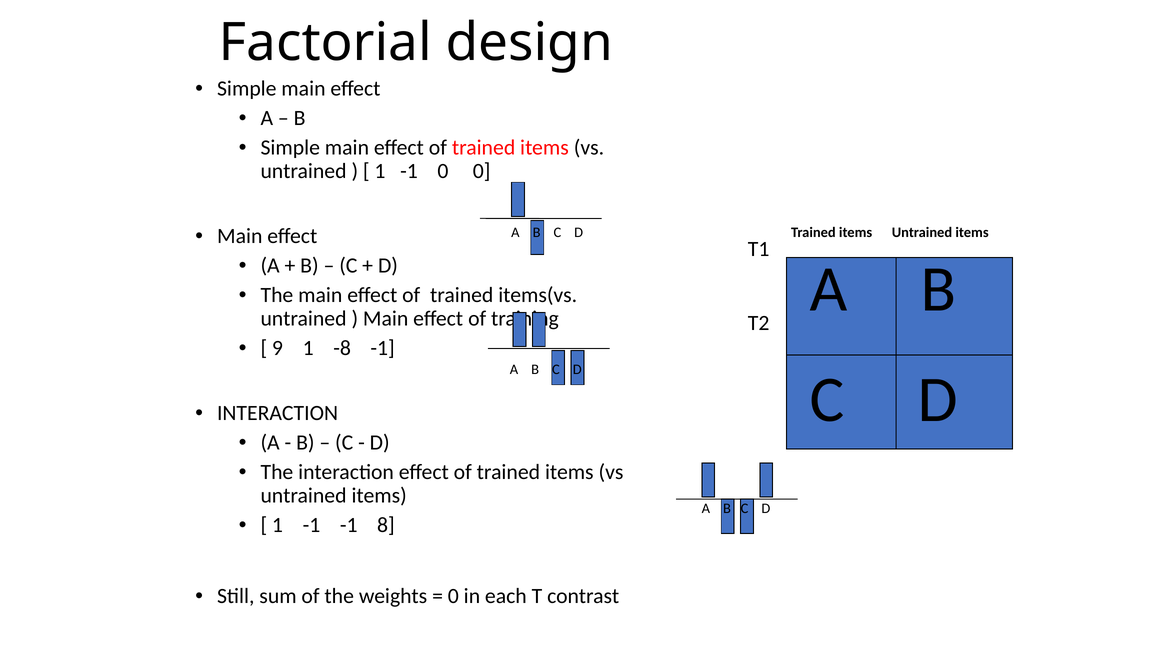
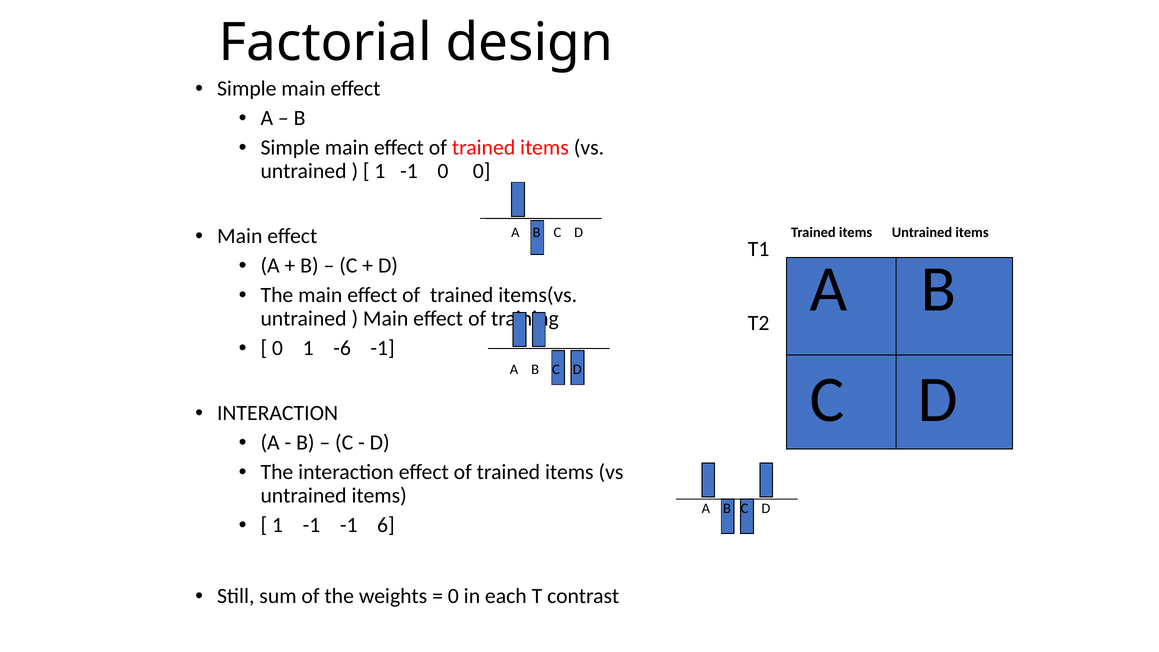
9: 9 -> 0 (277, 348)
-8: -8 -> -6 (342, 348)
8: 8 -> 6 (386, 525)
